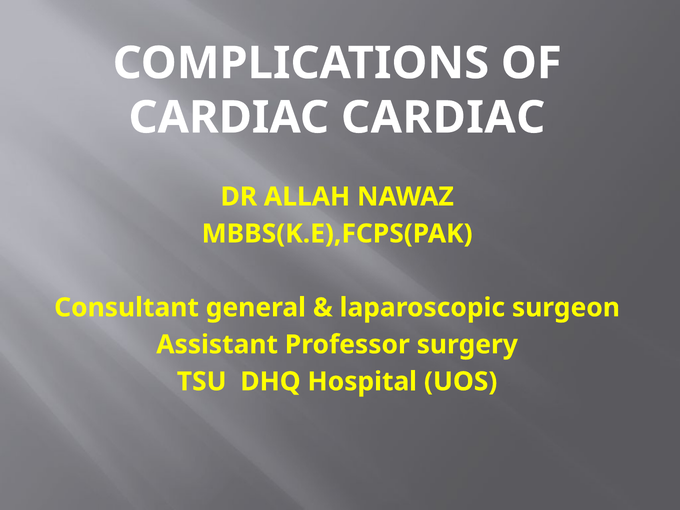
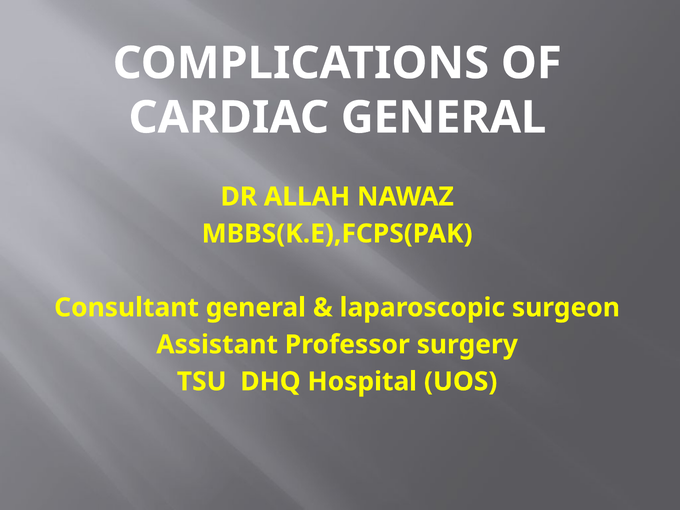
CARDIAC CARDIAC: CARDIAC -> GENERAL (444, 118)
